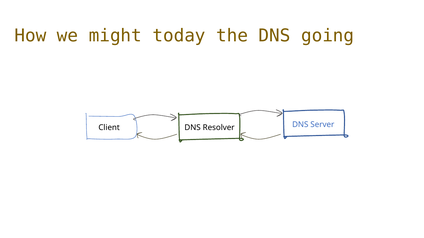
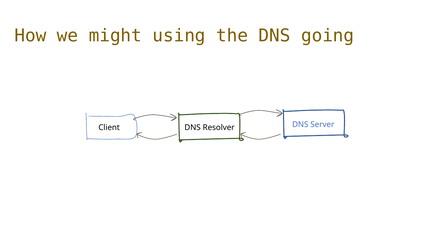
today: today -> using (179, 36)
